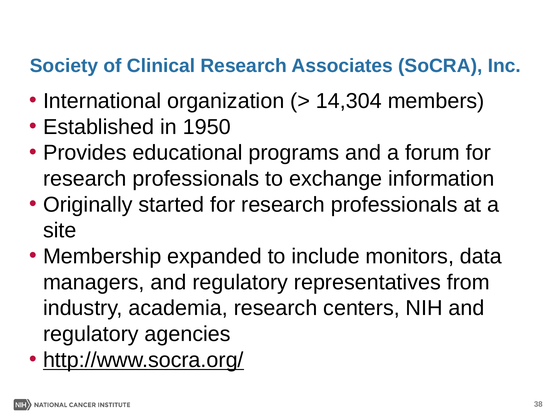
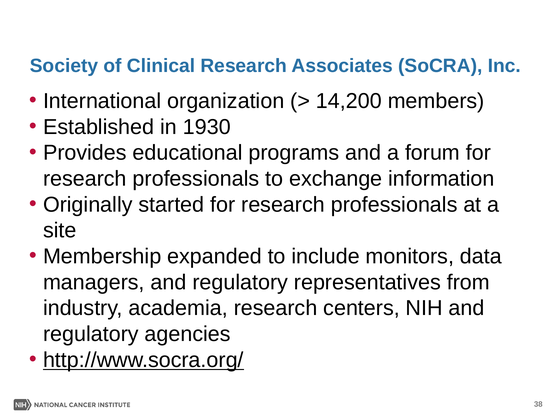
14,304: 14,304 -> 14,200 (349, 101)
1950: 1950 -> 1930 (207, 127)
